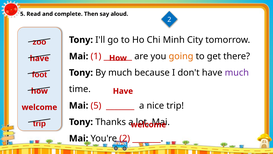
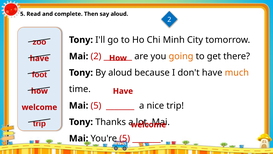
Mai 1: 1 -> 2 (96, 56)
By much: much -> aloud (120, 73)
much colour: purple -> orange (237, 73)
You're 2: 2 -> 5 (125, 138)
